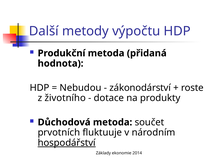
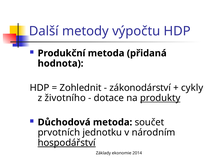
Nebudou: Nebudou -> Zohlednit (81, 88)
roste: roste -> cykly (192, 88)
produkty underline: none -> present (160, 98)
fluktuuje: fluktuuje -> jednotku (102, 132)
